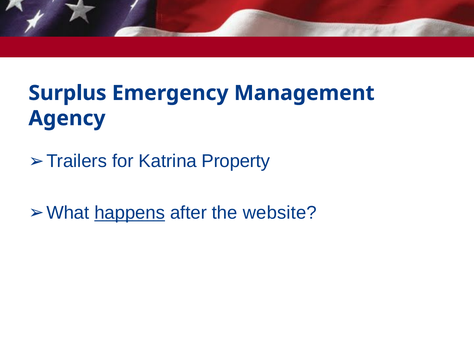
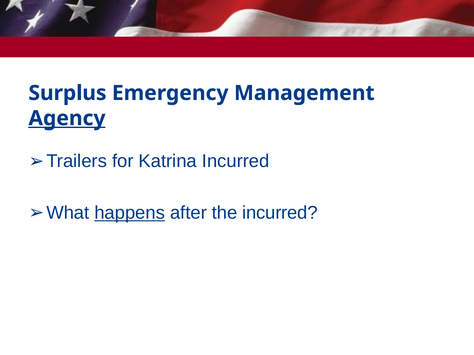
Agency underline: none -> present (67, 118)
Katrina Property: Property -> Incurred (236, 161)
the website: website -> incurred (280, 213)
